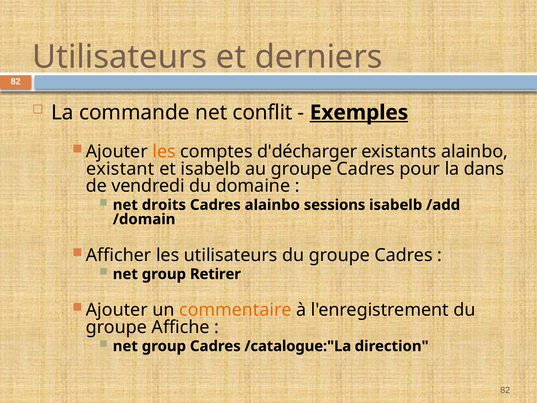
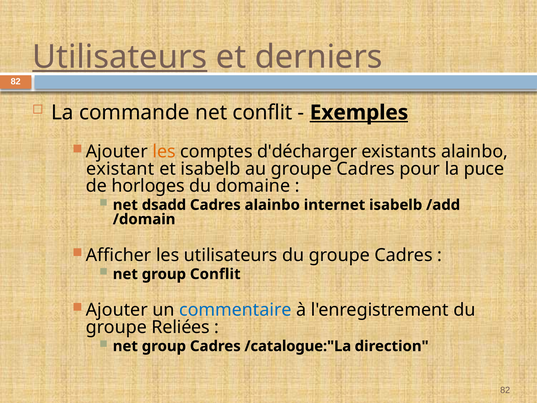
Utilisateurs underline: none -> present (120, 57)
dans: dans -> puce (484, 169)
vendredi: vendredi -> horloges (148, 186)
droits: droits -> dsadd (164, 205)
sessions: sessions -> internet (335, 205)
group Retirer: Retirer -> Conflit (215, 274)
commentaire colour: orange -> blue (235, 310)
Affiche: Affiche -> Reliées (181, 327)
